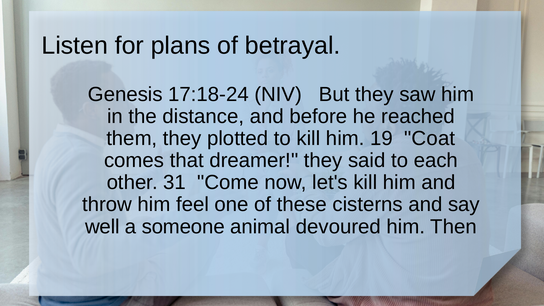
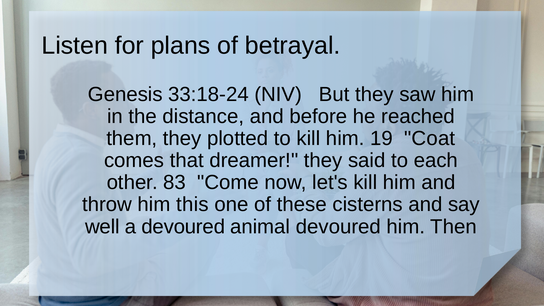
17:18-24: 17:18-24 -> 33:18-24 (209, 94)
31: 31 -> 83 (175, 183)
feel: feel -> this (192, 205)
a someone: someone -> devoured (183, 227)
